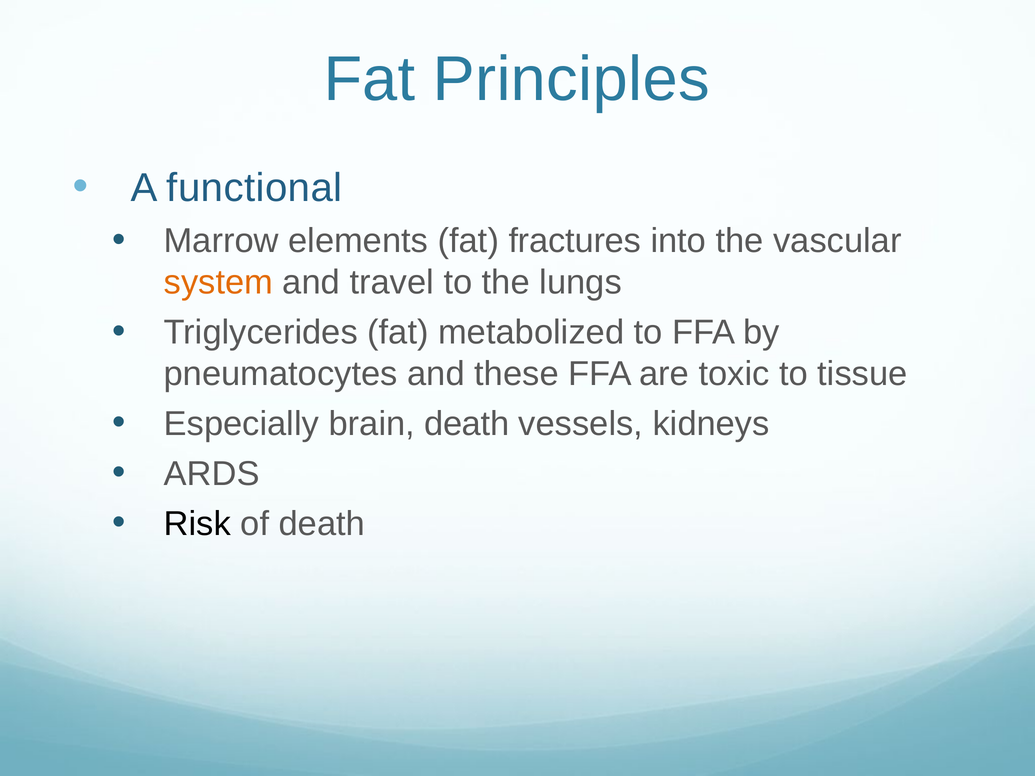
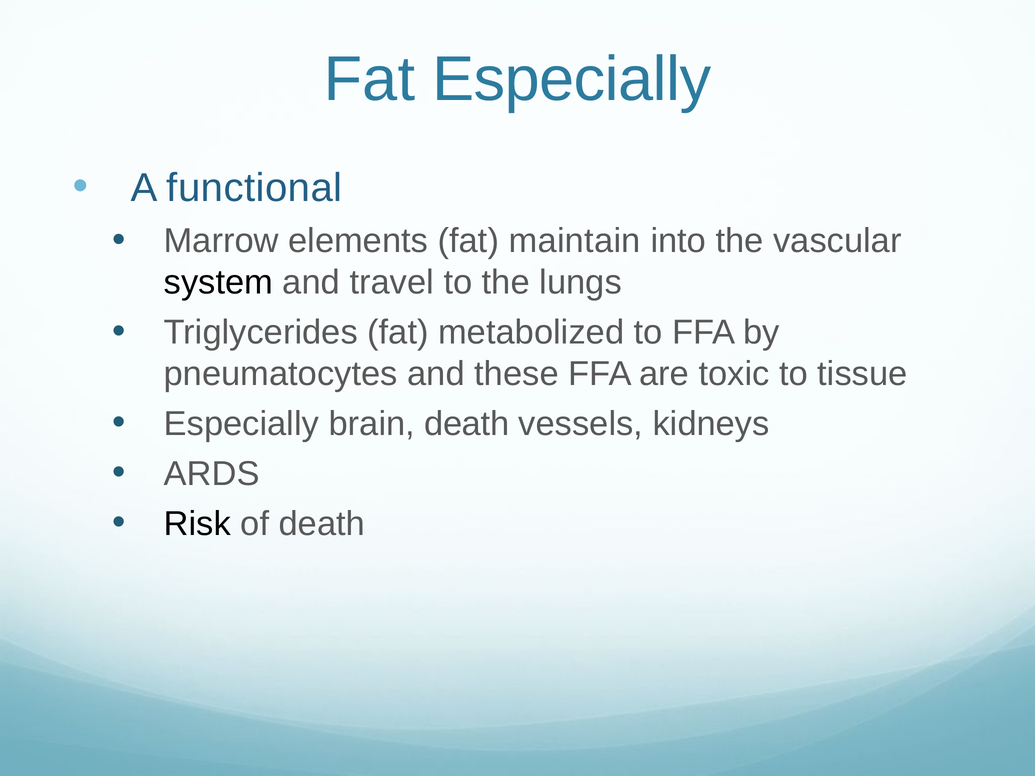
Fat Principles: Principles -> Especially (572, 79)
fractures: fractures -> maintain (575, 241)
system colour: orange -> black (218, 282)
